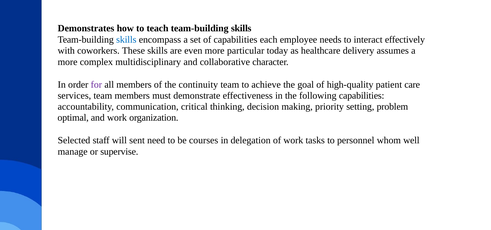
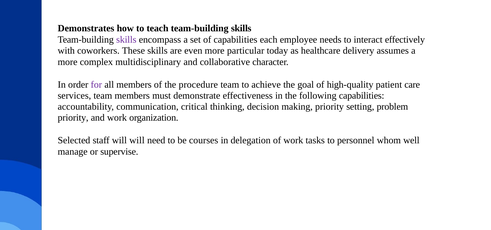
skills colour: blue -> purple (126, 40)
continuity: continuity -> procedure (198, 84)
optimal: optimal -> priority (73, 118)
will sent: sent -> will (137, 140)
